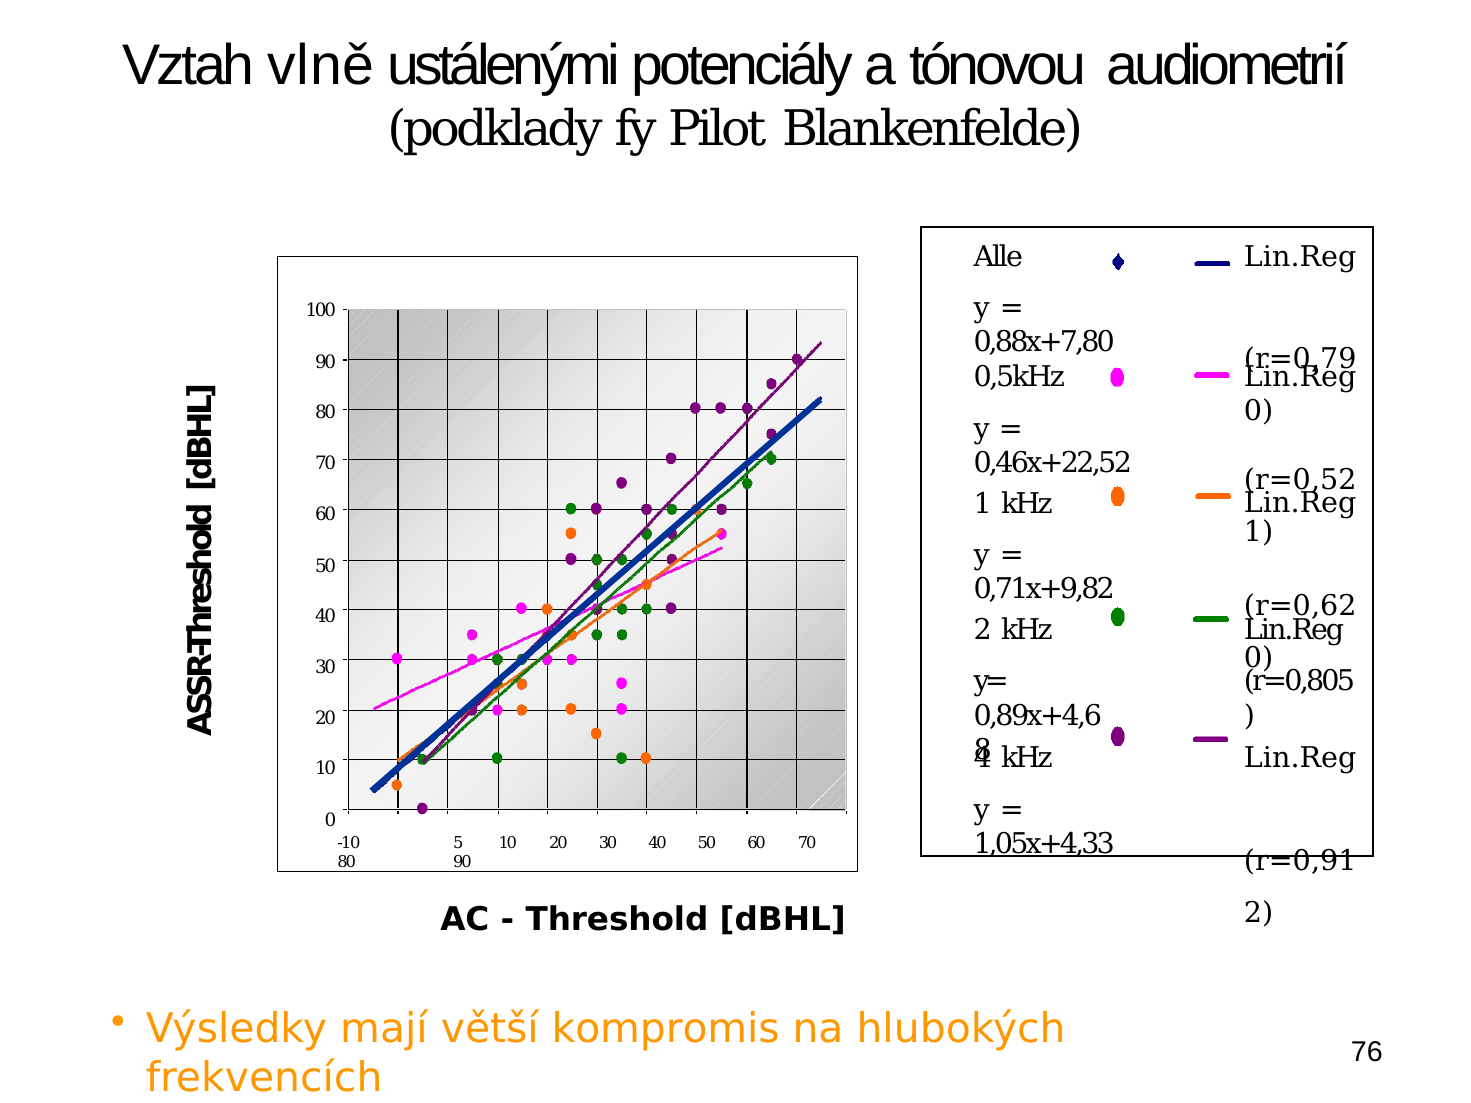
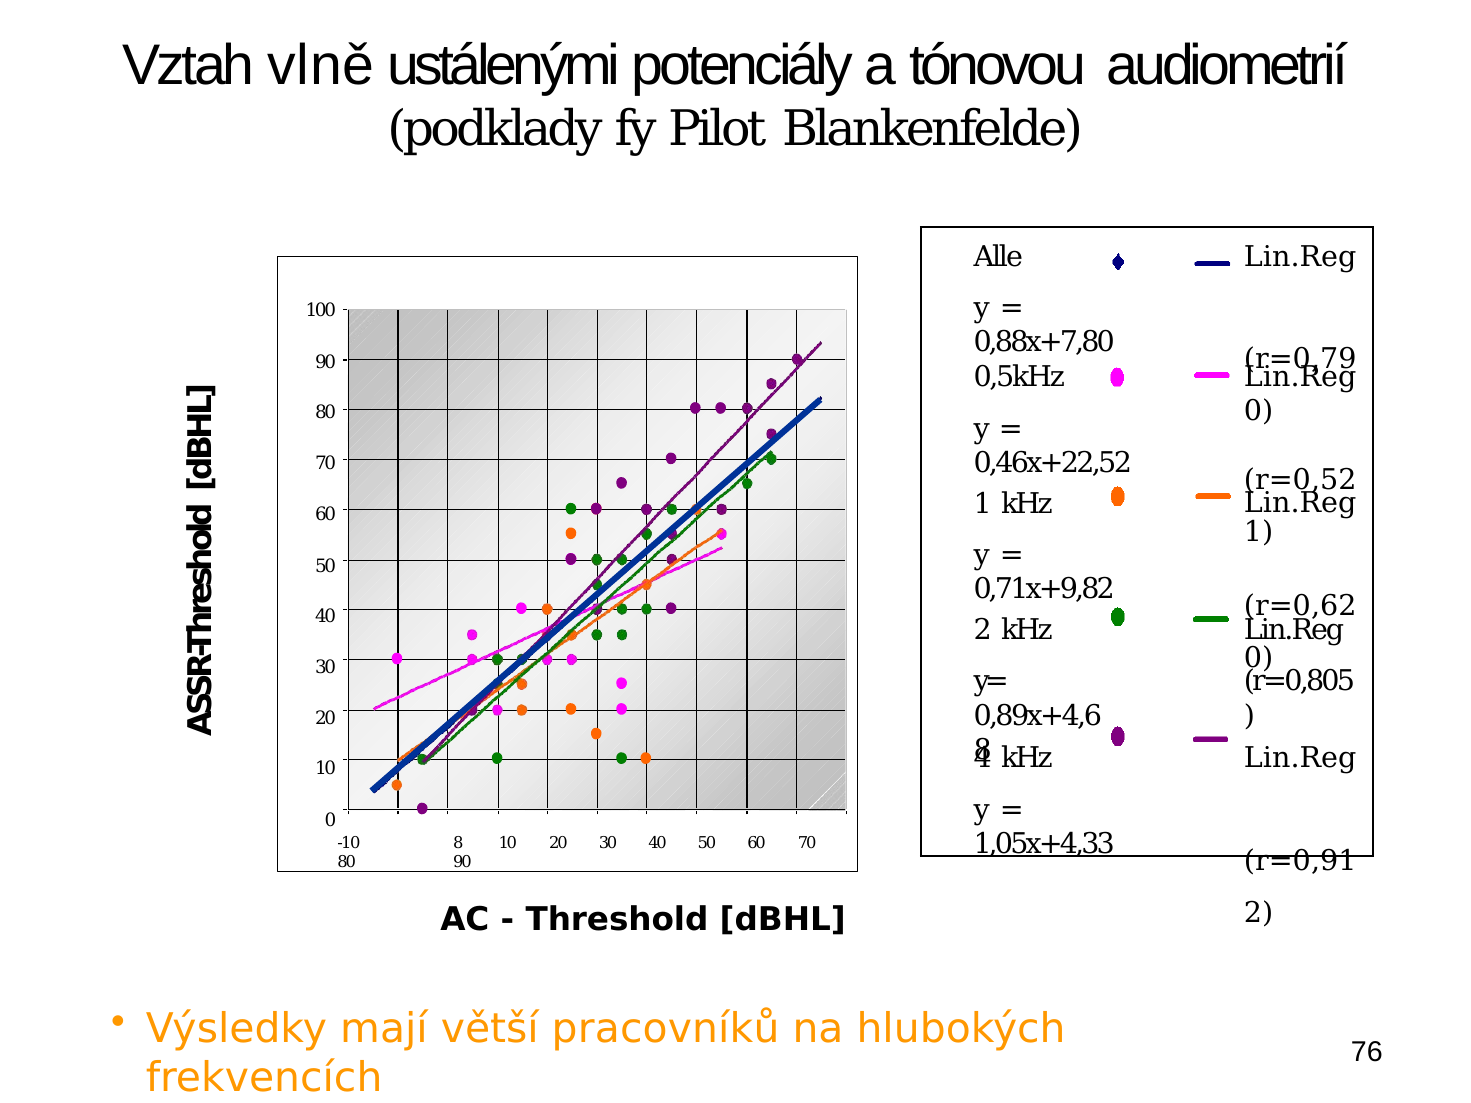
-10 5: 5 -> 8 (458, 843)
kompromis: kompromis -> pracovníků (666, 1029)
